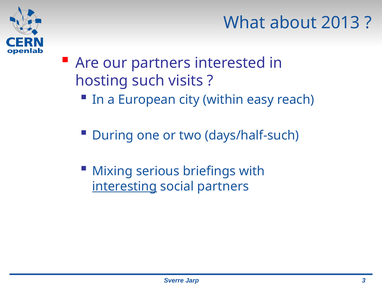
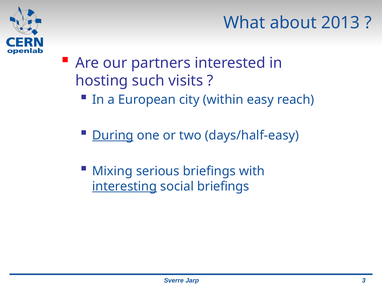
During underline: none -> present (113, 135)
days/half-such: days/half-such -> days/half-easy (252, 135)
social partners: partners -> briefings (223, 186)
